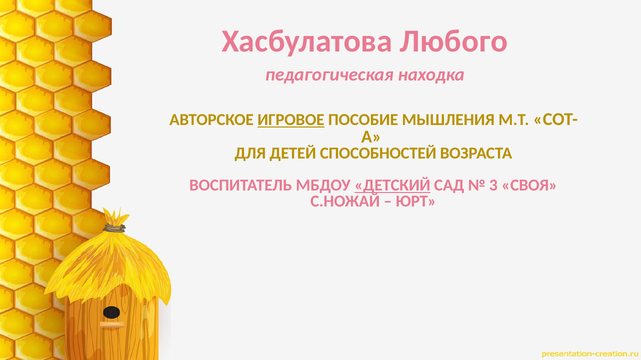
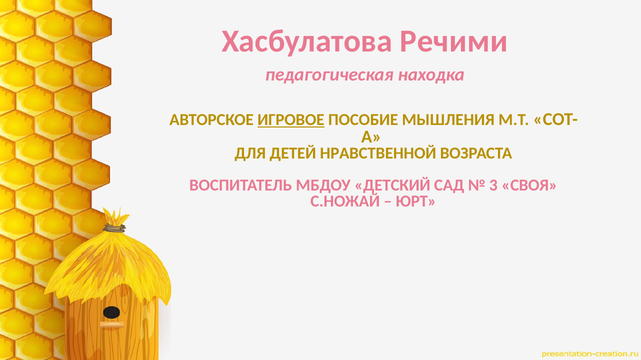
Любого: Любого -> Речими (454, 41)
СПОСОБНОСТЕЙ: СПОСОБНОСТЕЙ -> НРАВСТВЕННОЙ (378, 153)
ДЕТСКИЙ underline: present -> none (392, 185)
